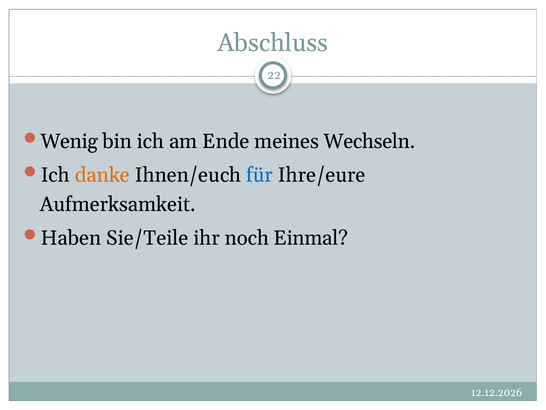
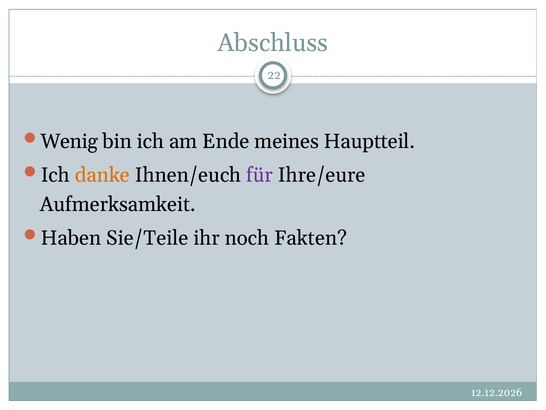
Wechseln: Wechseln -> Hauptteil (369, 141)
für colour: blue -> purple (260, 175)
Einmal: Einmal -> Fakten (311, 238)
